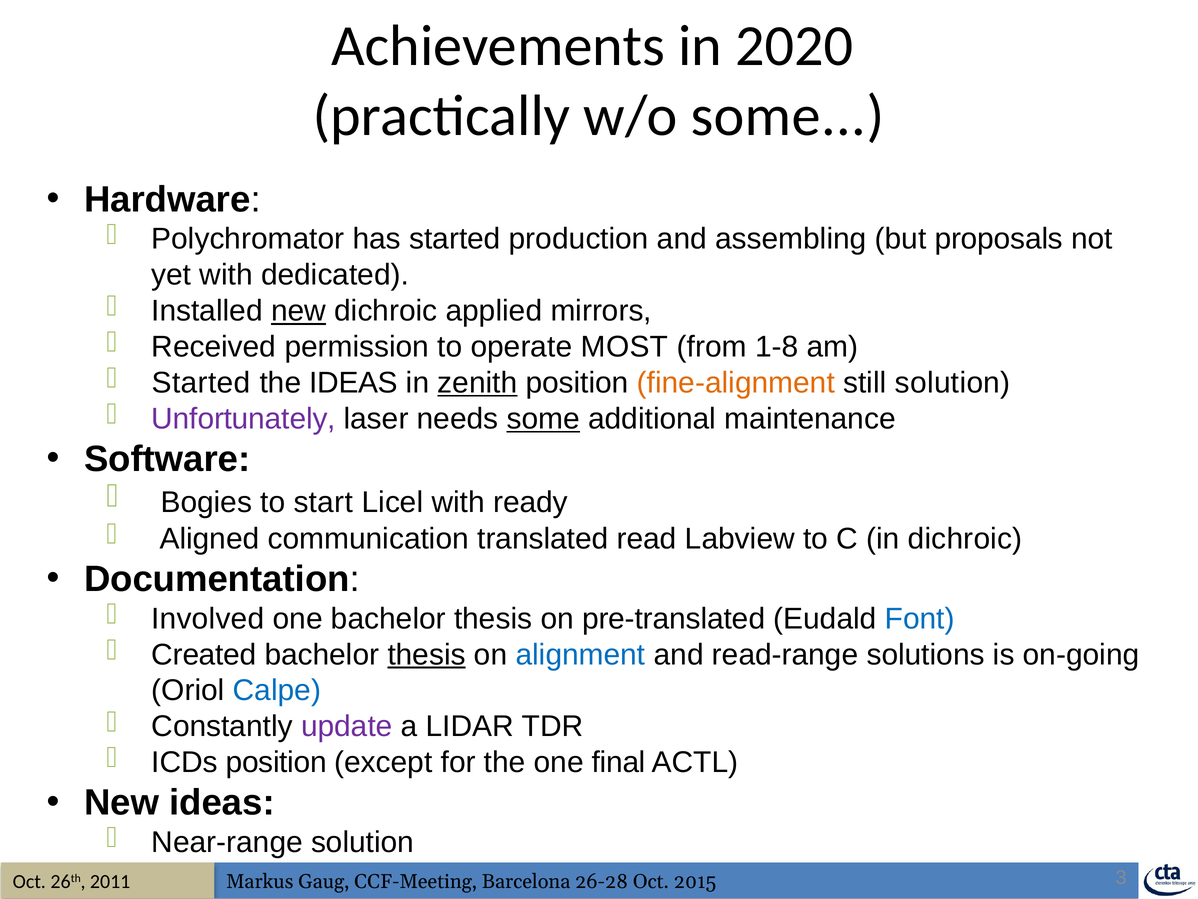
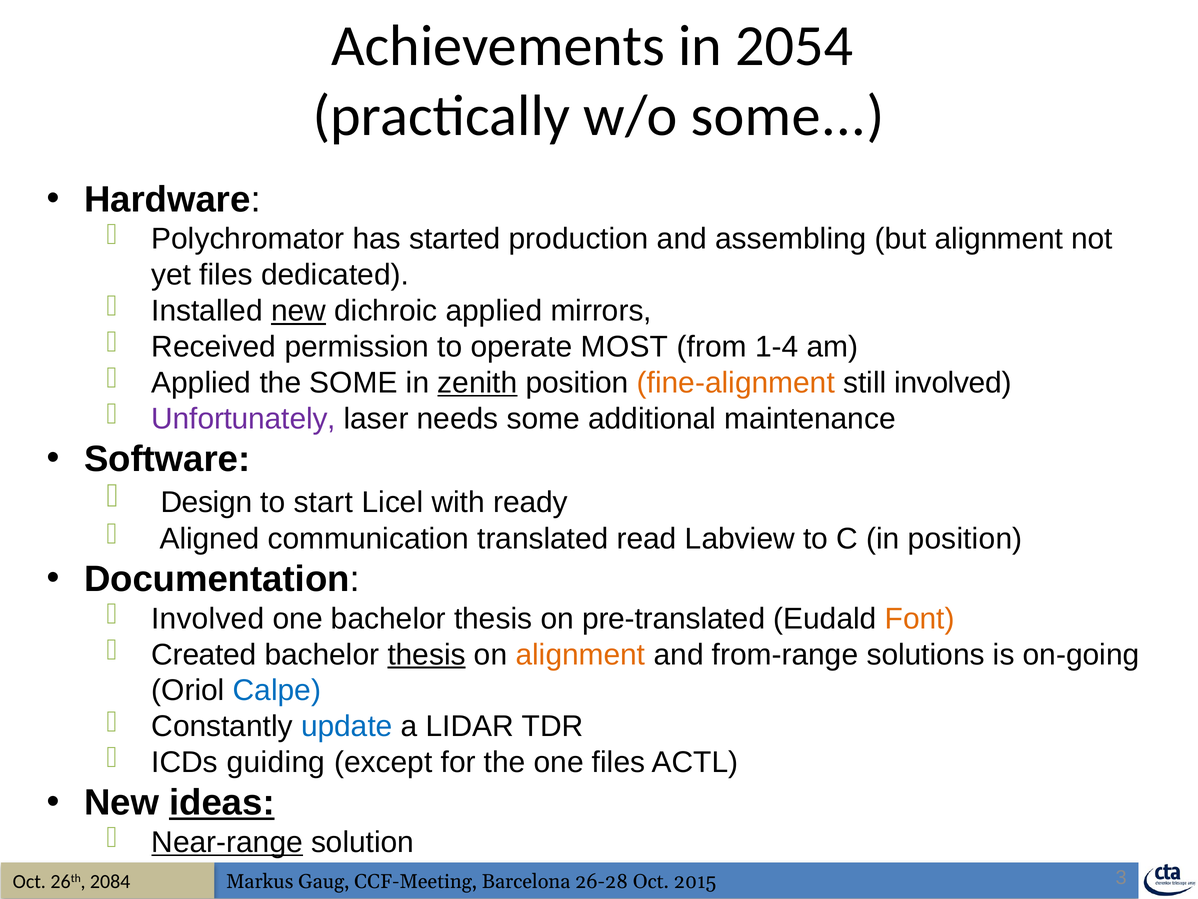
2020: 2020 -> 2054 (794, 46)
but proposals: proposals -> alignment (999, 239)
yet with: with -> files (226, 275)
1-8: 1-8 -> 1-4 (777, 347)
Started: Started -> Applied (201, 383)
the IDEAS: IDEAS -> SOME (353, 383)
still solution: solution -> involved (953, 383)
some underline: present -> none (543, 419)
Bogies: Bogies -> Design (206, 502)
in dichroic: dichroic -> position (965, 538)
Font colour: blue -> orange (920, 618)
alignment colour: blue -> orange (580, 654)
read-range: read-range -> from-range (785, 654)
update colour: purple -> blue (347, 726)
ICDs position: position -> guiding (276, 762)
one final: final -> files (619, 762)
ideas underline: none -> present (222, 802)
Near-range underline: none -> present (227, 842)
2011: 2011 -> 2084 (110, 881)
